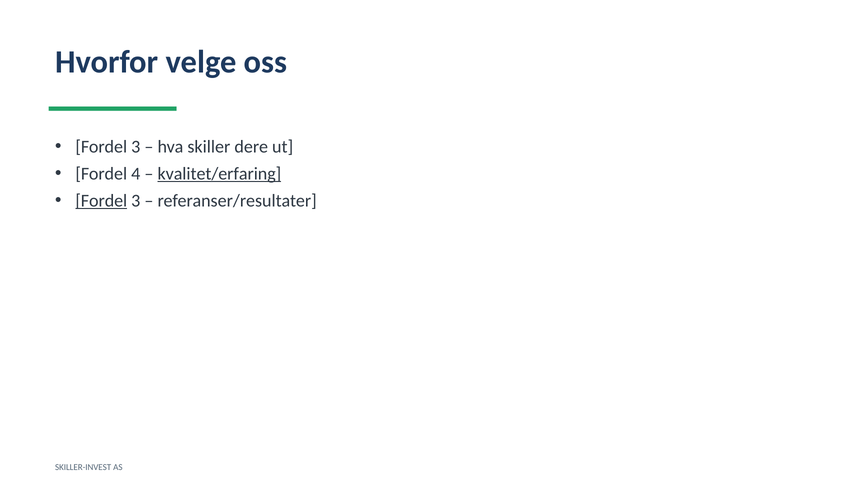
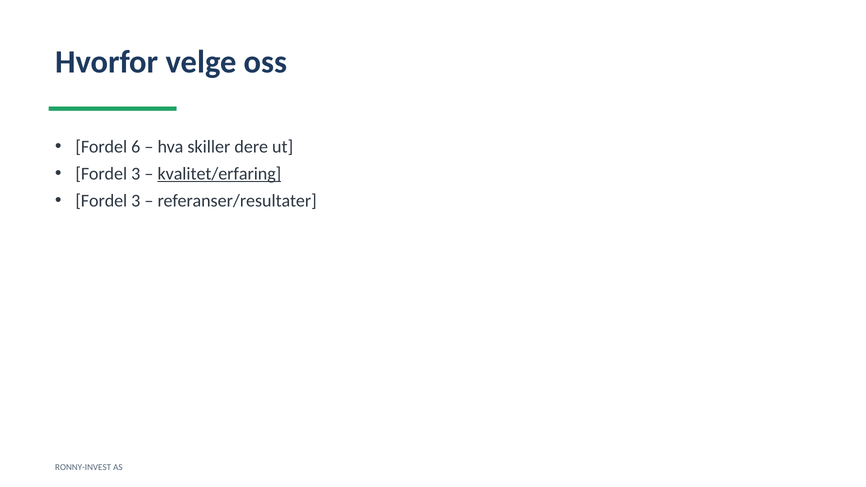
3: 3 -> 6 (136, 147)
4: 4 -> 3 (136, 174)
Fordel underline: present -> none (101, 201)
SKILLER-INVEST: SKILLER-INVEST -> RONNY-INVEST (83, 467)
